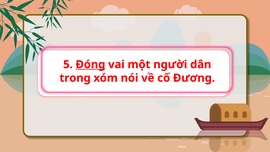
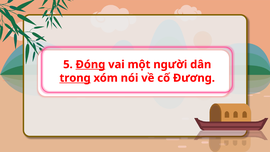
trong underline: none -> present (75, 78)
